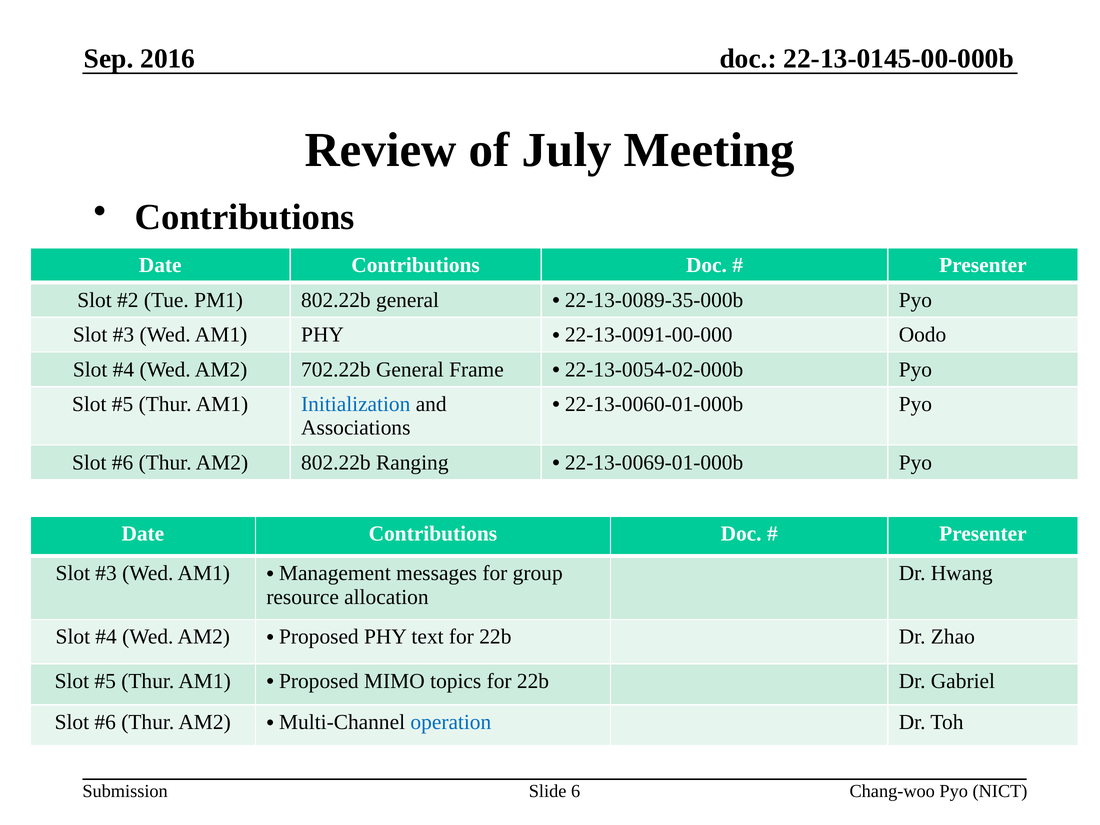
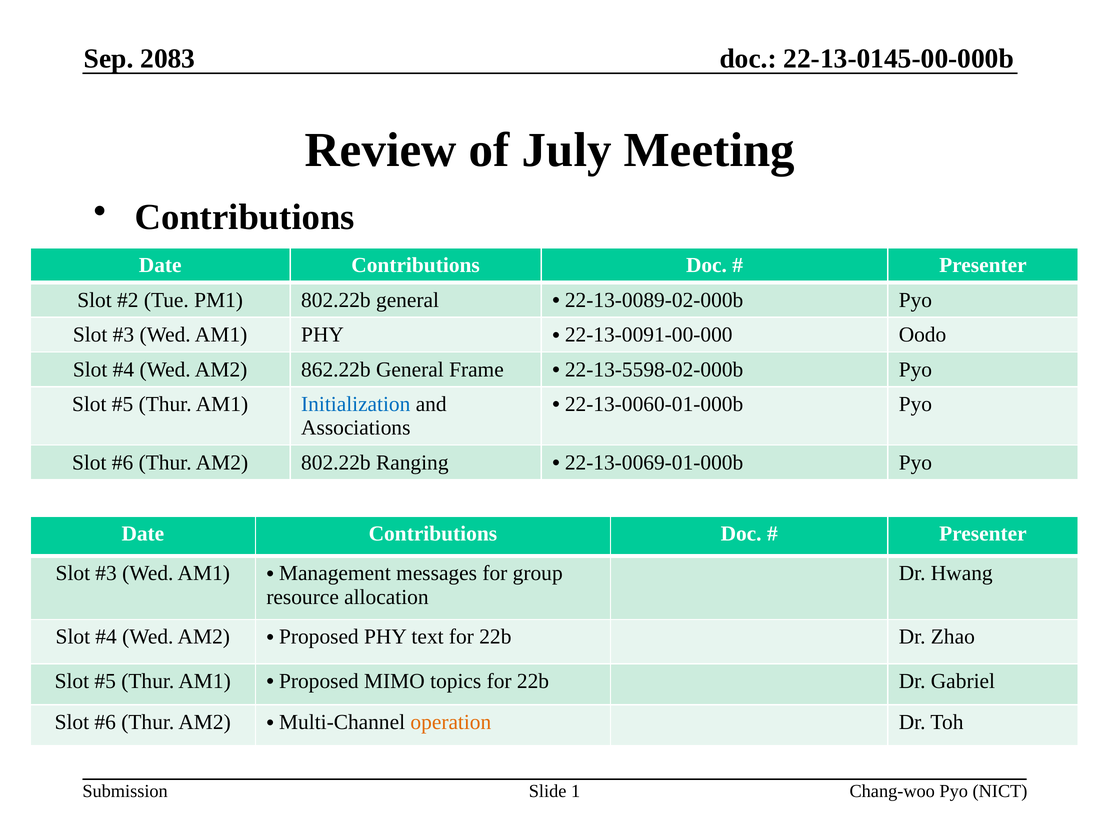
2016: 2016 -> 2083 (168, 59)
22-13-0089-35-000b: 22-13-0089-35-000b -> 22-13-0089-02-000b (654, 300)
702.22b: 702.22b -> 862.22b (336, 369)
22-13-0054-02-000b: 22-13-0054-02-000b -> 22-13-5598-02-000b (654, 369)
operation colour: blue -> orange (451, 722)
6: 6 -> 1 (576, 791)
